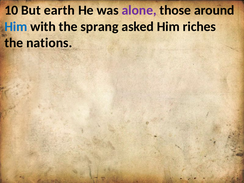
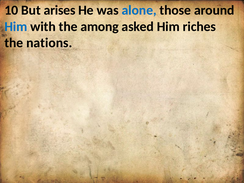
earth: earth -> arises (60, 10)
alone colour: purple -> blue (139, 10)
sprang: sprang -> among (100, 27)
